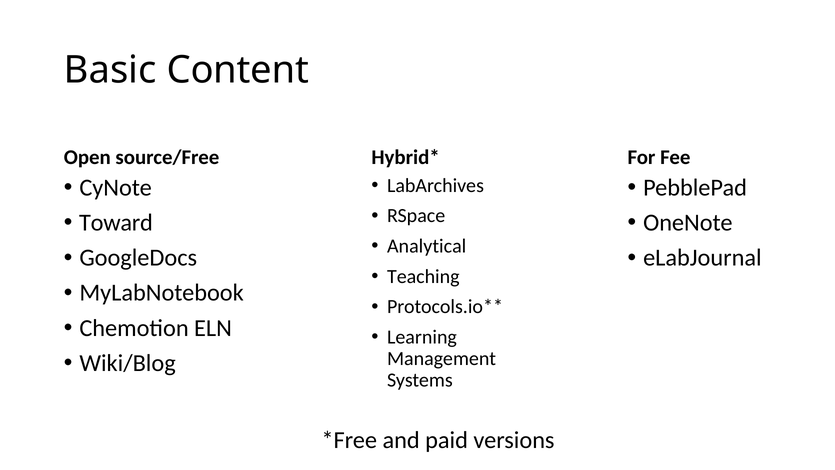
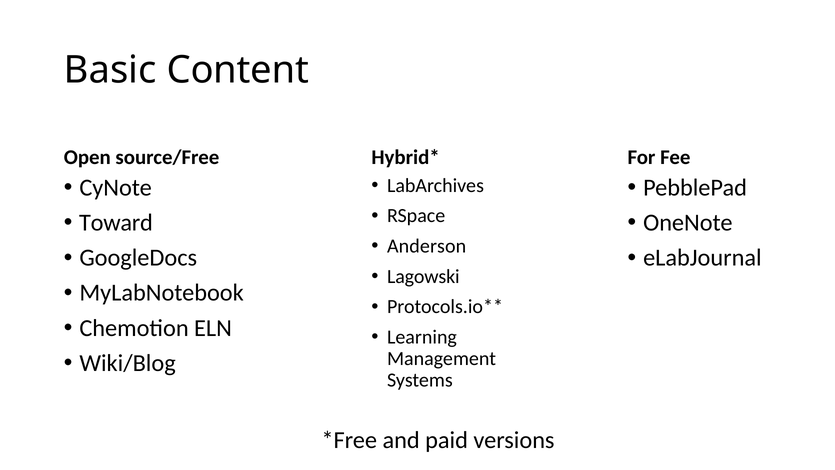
Analytical: Analytical -> Anderson (427, 246)
Teaching: Teaching -> Lagowski (423, 276)
